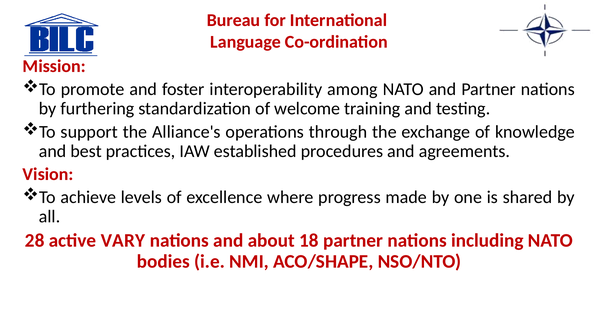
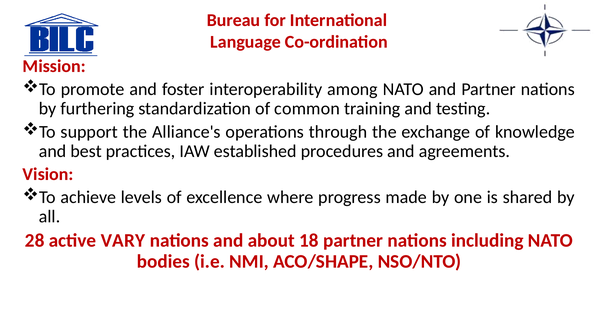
welcome: welcome -> common (307, 109)
